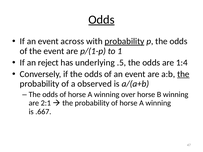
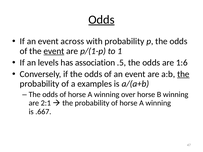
probability underline: present -> none (124, 41)
event underline: none -> present (54, 51)
reject: reject -> levels (48, 63)
underlying: underlying -> association (95, 63)
1:4: 1:4 -> 1:6 (182, 63)
observed: observed -> examples (95, 84)
